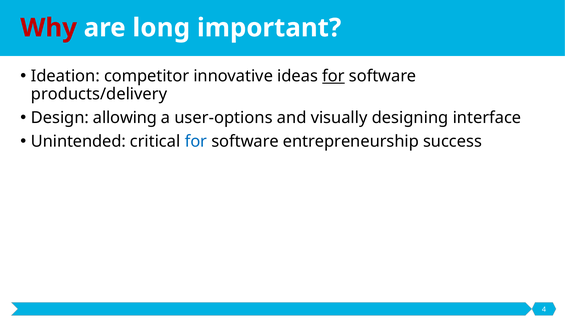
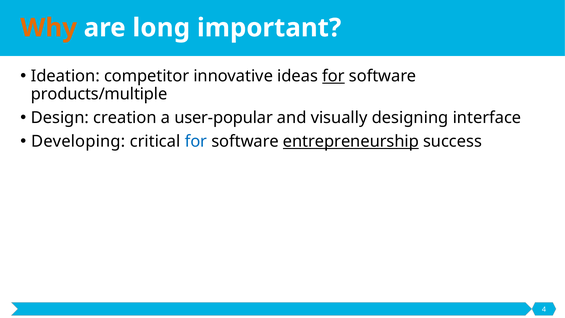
Why colour: red -> orange (49, 28)
products/delivery: products/delivery -> products/multiple (99, 94)
allowing: allowing -> creation (125, 118)
user-options: user-options -> user-popular (224, 118)
Unintended: Unintended -> Developing (78, 141)
entrepreneurship underline: none -> present (351, 141)
